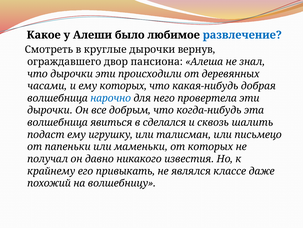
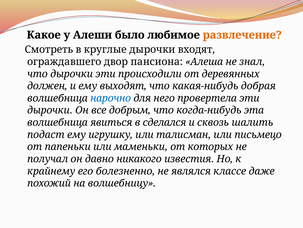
развлечение colour: blue -> orange (242, 35)
вернув: вернув -> входят (196, 49)
часами: часами -> должен (47, 86)
ему которых: которых -> выходят (123, 86)
привыкать: привыкать -> болезненно (125, 171)
